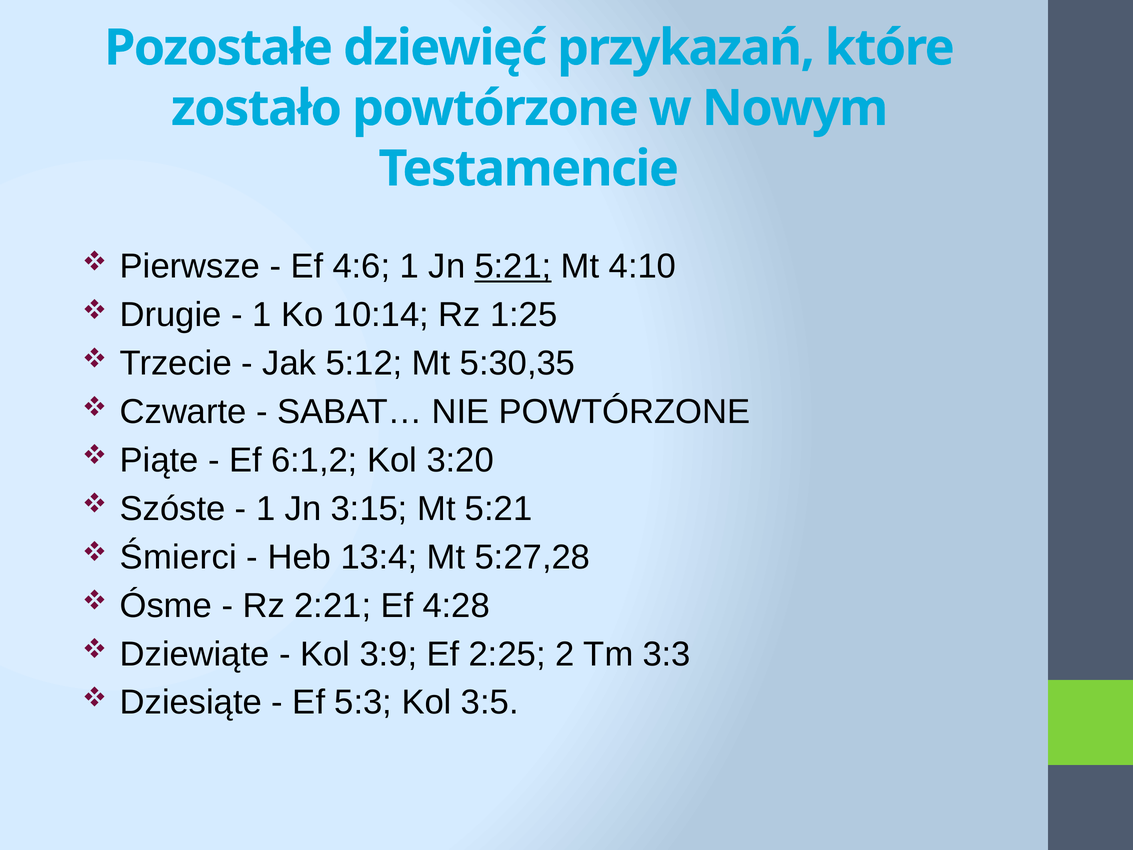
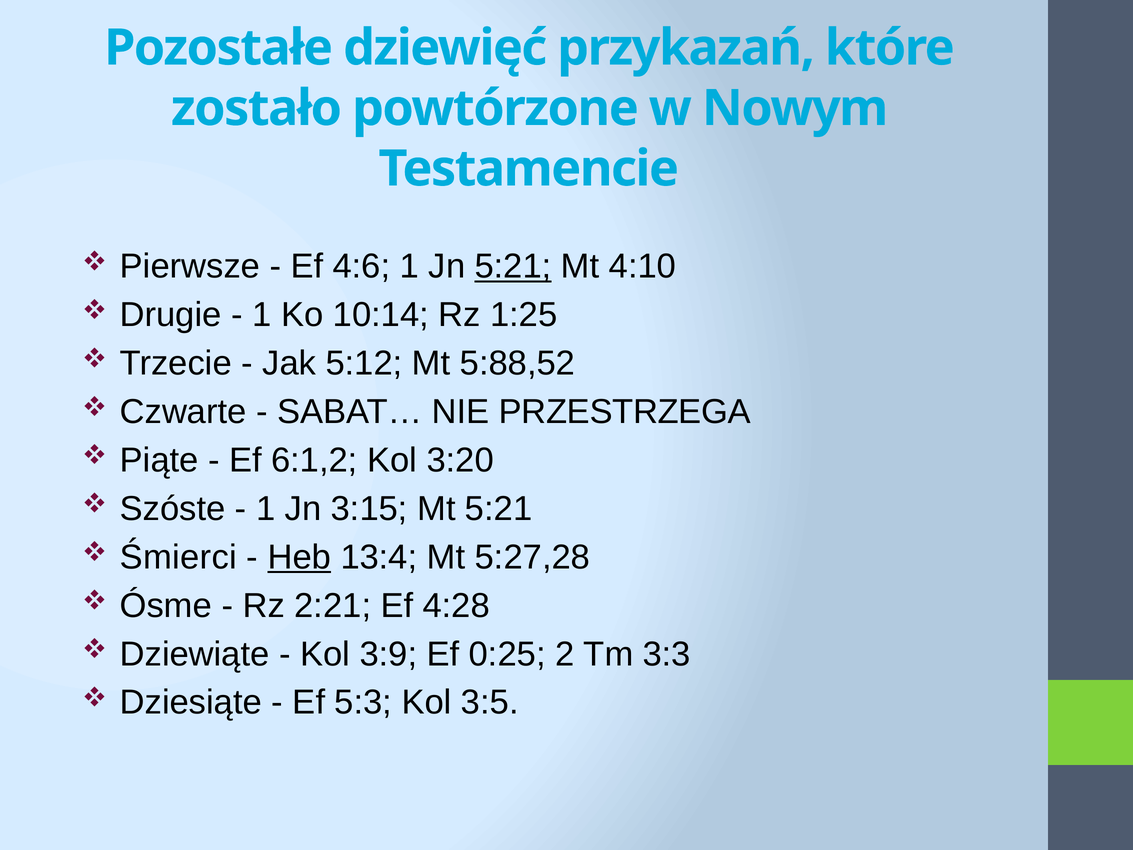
5:30,35: 5:30,35 -> 5:88,52 (517, 363)
NIE POWTÓRZONE: POWTÓRZONE -> PRZESTRZEGA (625, 412)
Heb underline: none -> present (299, 557)
2:25: 2:25 -> 0:25 (507, 654)
